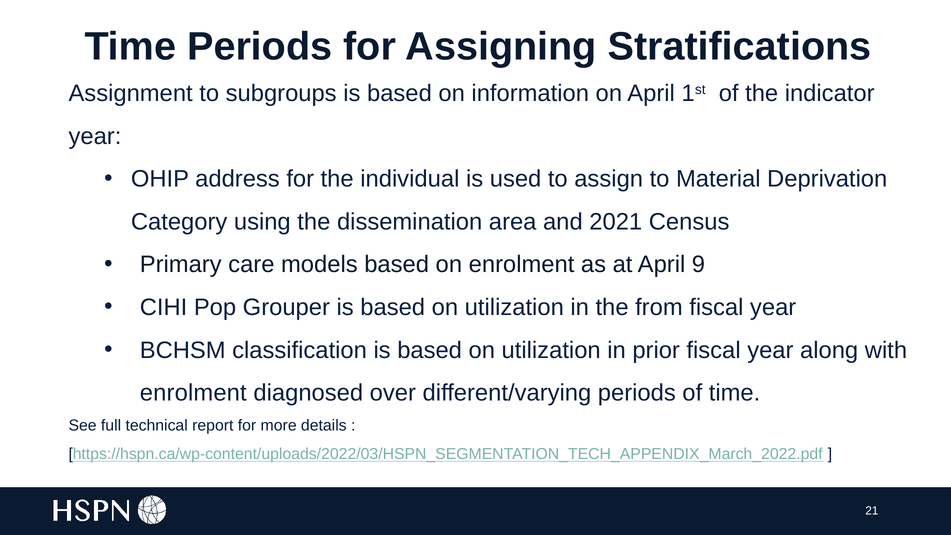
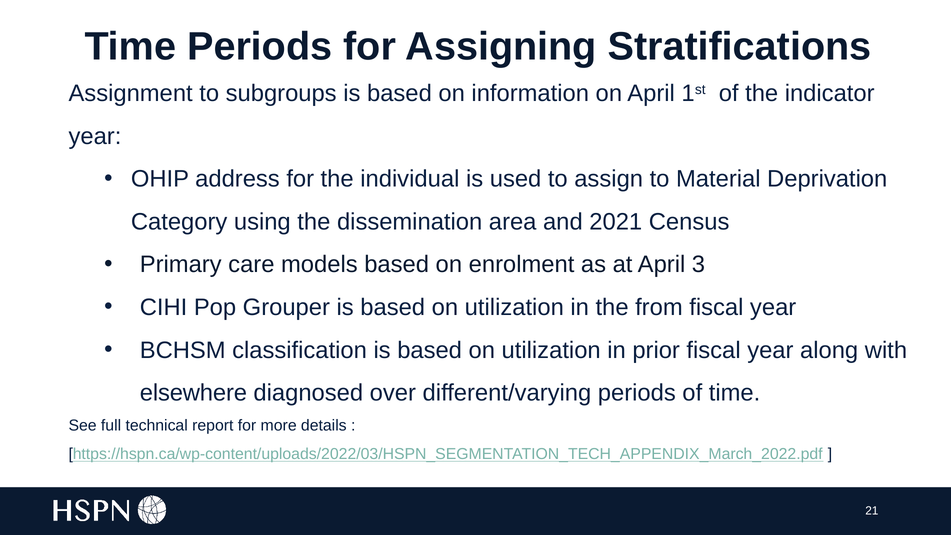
9: 9 -> 3 (698, 265)
enrolment: enrolment -> elsewhere (193, 393)
